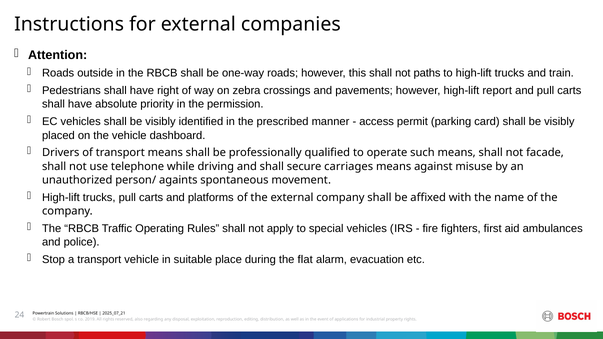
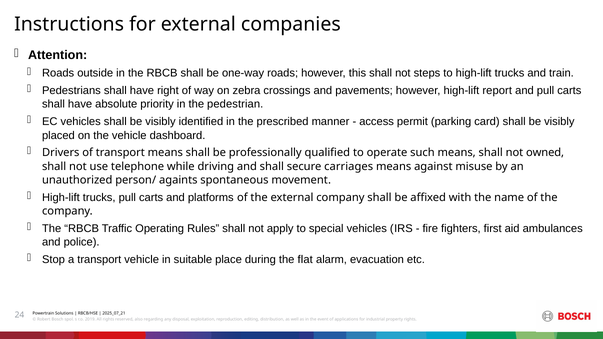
paths: paths -> steps (427, 73)
permission: permission -> pedestrian (235, 104)
facade: facade -> owned (545, 153)
